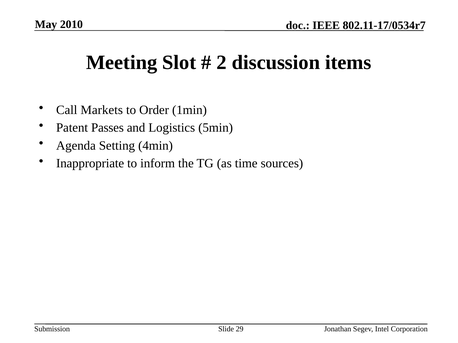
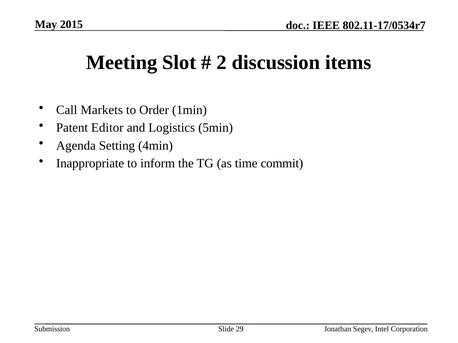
2010: 2010 -> 2015 (71, 24)
Passes: Passes -> Editor (107, 128)
sources: sources -> commit (282, 164)
